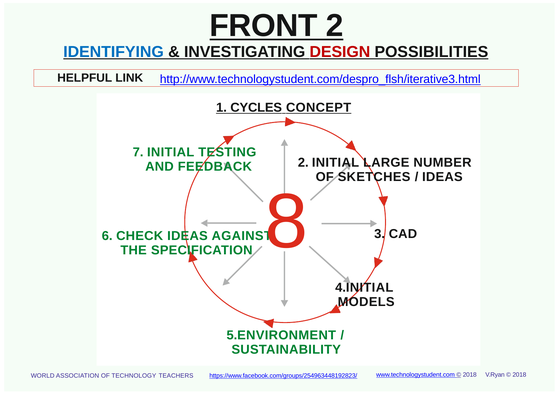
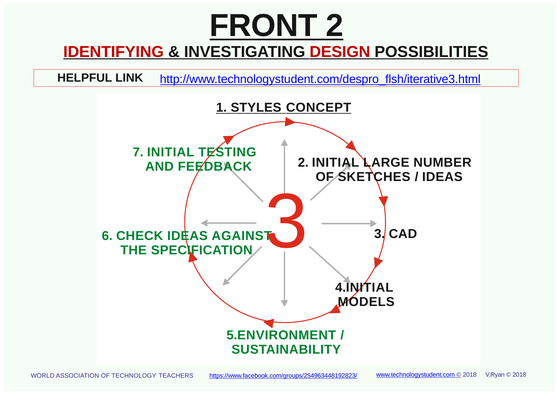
IDENTIFYING colour: blue -> red (114, 52)
CYCLES: CYCLES -> STYLES (256, 108)
SPECIFICATION 8: 8 -> 3 (286, 222)
